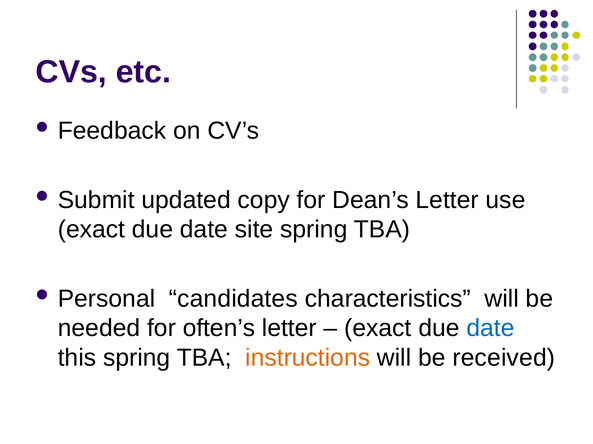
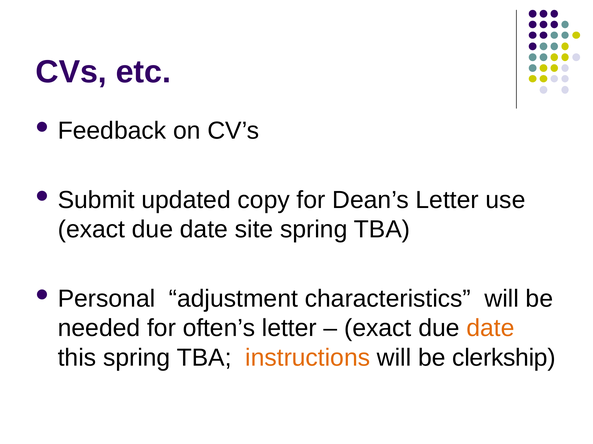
candidates: candidates -> adjustment (233, 299)
date colour: blue -> orange (490, 329)
received: received -> clerkship (504, 358)
